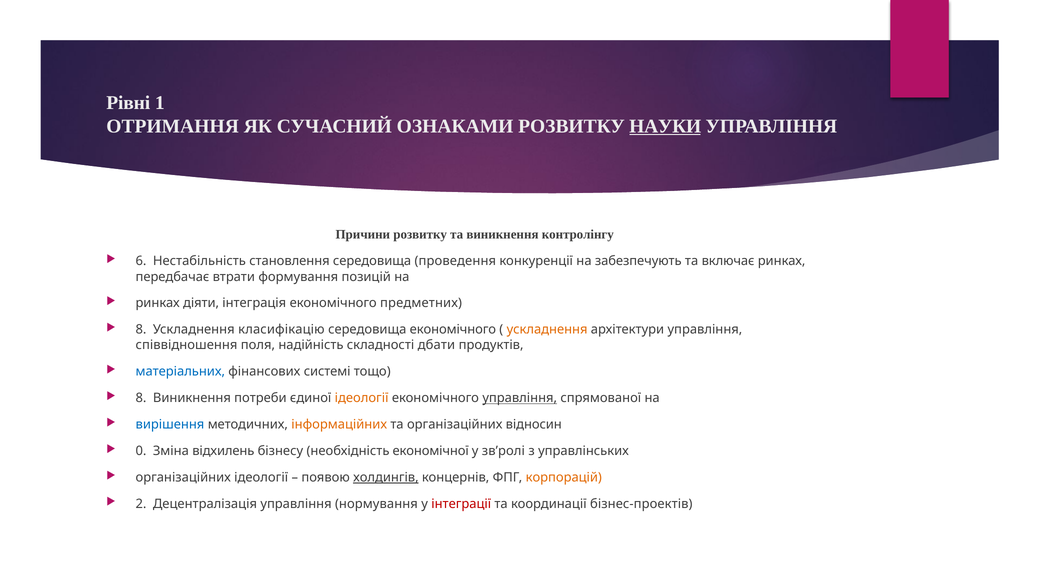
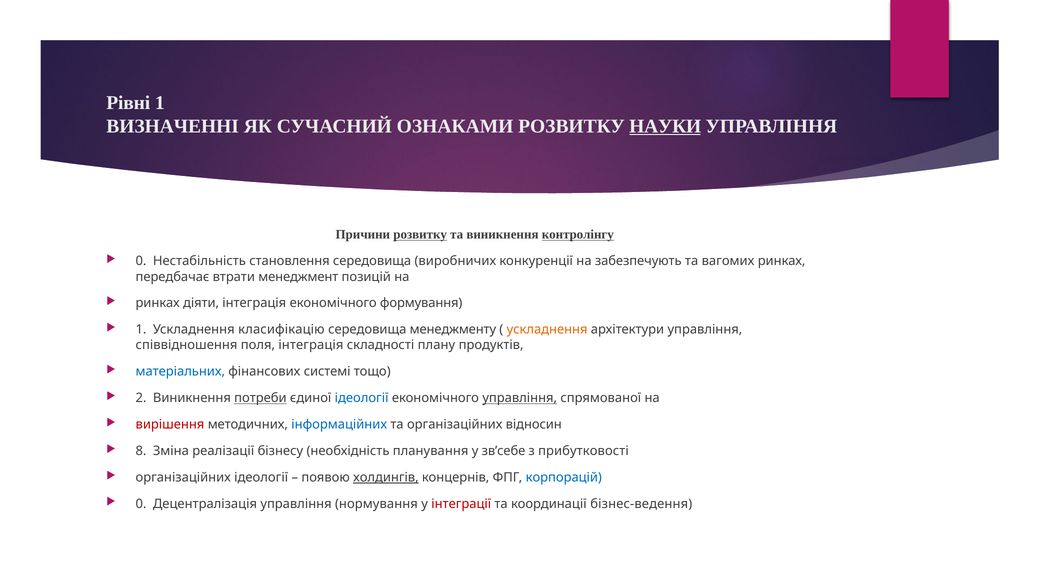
ОТРИМАННЯ: ОТРИМАННЯ -> ВИЗНАЧЕННІ (173, 126)
розвитку underline: none -> present (420, 235)
контролінгу underline: none -> present (578, 235)
6: 6 -> 0 (141, 261)
проведення: проведення -> виробничих (455, 261)
включає: включає -> вагомих (728, 261)
формування: формування -> менеджмент (298, 277)
предметних: предметних -> формування (421, 303)
8: 8 -> 1 (141, 330)
середовища економічного: економічного -> менеджменту (453, 330)
поля надійність: надійність -> інтеграція (311, 345)
дбати: дбати -> плану (436, 345)
8: 8 -> 2 (141, 398)
потреби underline: none -> present (260, 398)
ідеології colour: orange -> blue (362, 398)
вирішення colour: blue -> red (170, 425)
інформаційних colour: orange -> blue (339, 425)
0: 0 -> 8 (141, 451)
відхилень: відхилень -> реалізації (223, 451)
економічної: економічної -> планування (431, 451)
зв’ролі: зв’ролі -> зв’себе (503, 451)
управлінських: управлінських -> прибутковості (583, 451)
корпорацій colour: orange -> blue (564, 477)
2: 2 -> 0 (141, 504)
бізнес-проектів: бізнес-проектів -> бізнес-ведення (641, 504)
